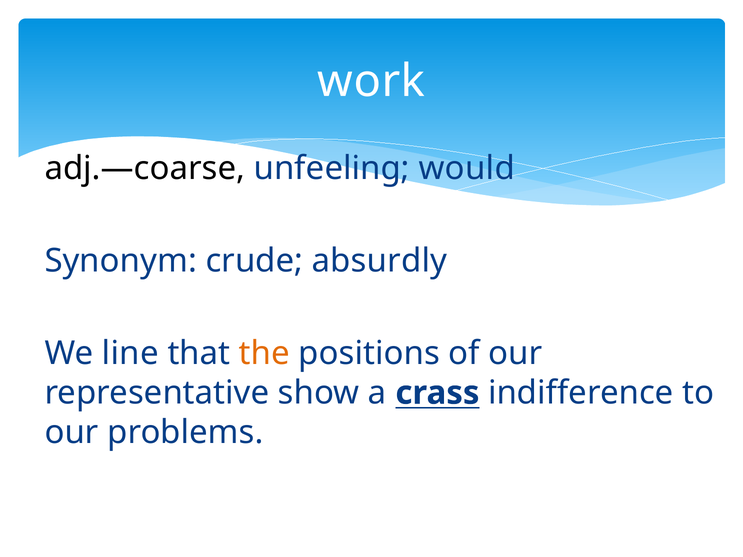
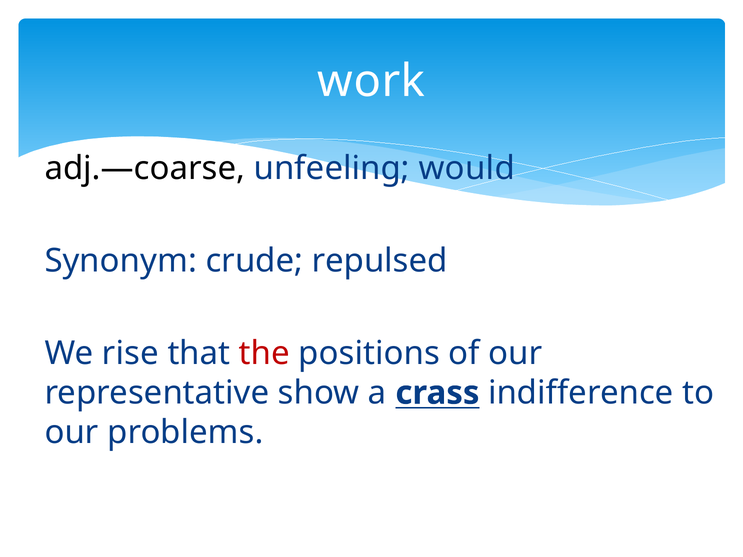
absurdly: absurdly -> repulsed (380, 261)
line: line -> rise (130, 353)
the colour: orange -> red (264, 353)
